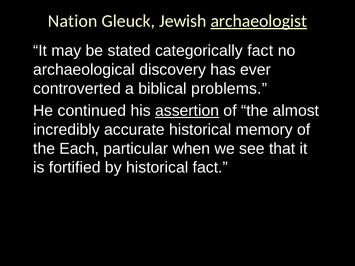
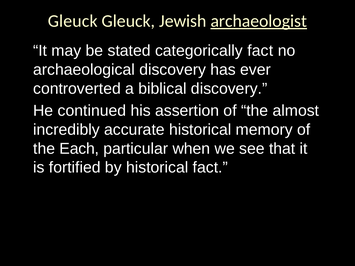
Nation: Nation -> Gleuck (73, 21)
biblical problems: problems -> discovery (229, 89)
assertion underline: present -> none (187, 111)
